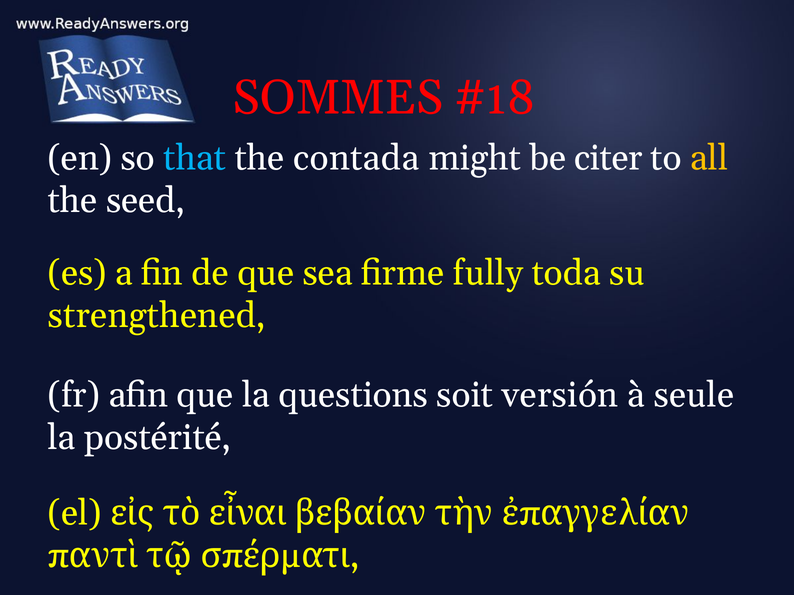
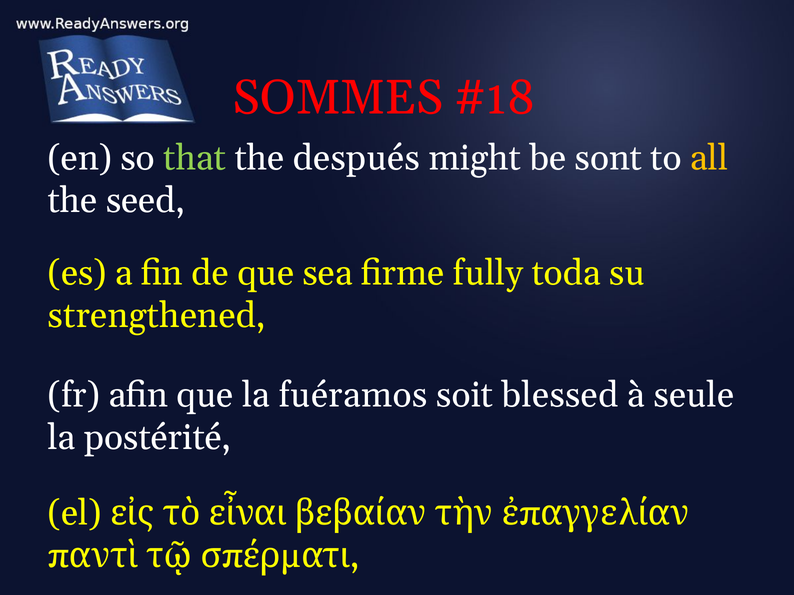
that colour: light blue -> light green (195, 158)
contada: contada -> después (356, 158)
citer: citer -> sont (608, 158)
questions: questions -> fuéramos (353, 396)
versión: versión -> blessed (560, 396)
